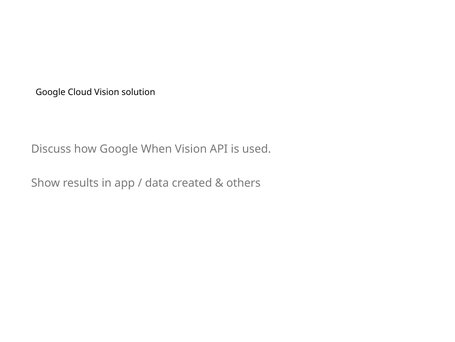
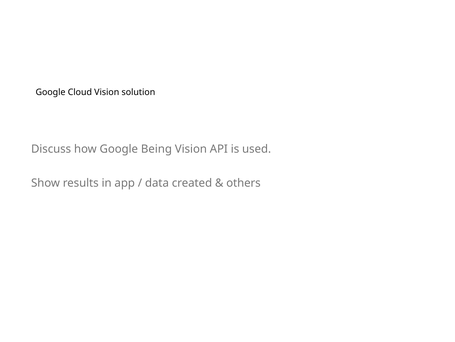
When: When -> Being (156, 149)
